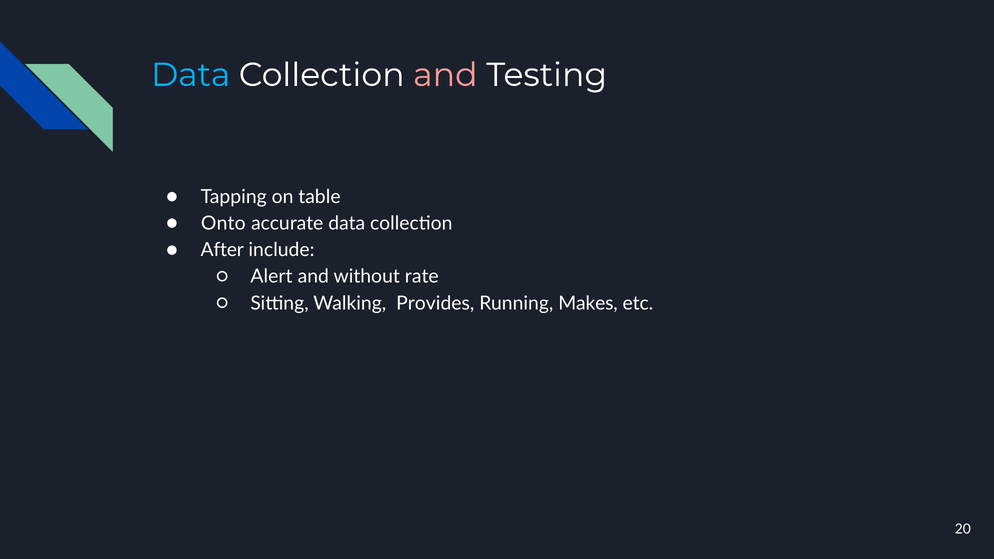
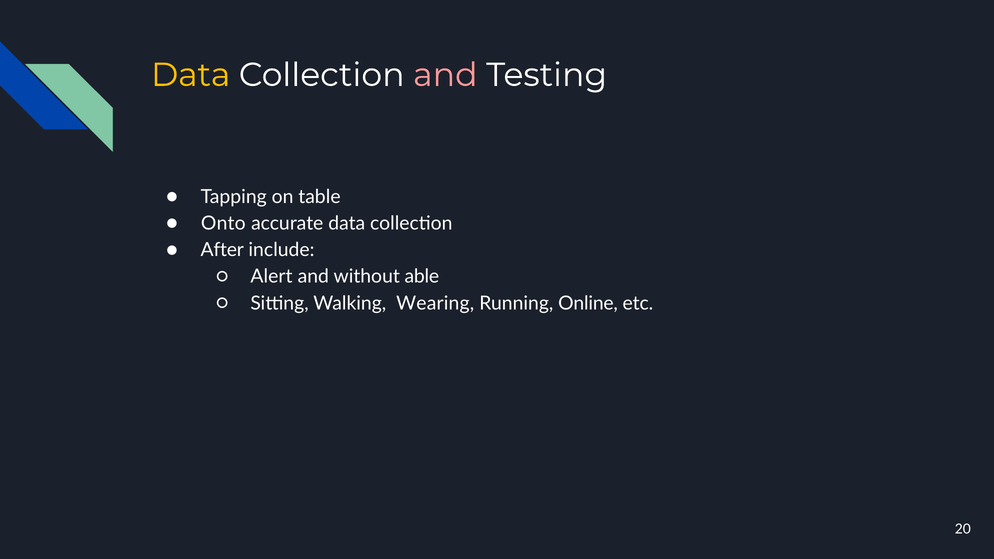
Data colour: light blue -> yellow (191, 75)
rate: rate -> able (422, 277)
Provides: Provides -> Wearing (435, 303)
Makes: Makes -> Online (588, 303)
